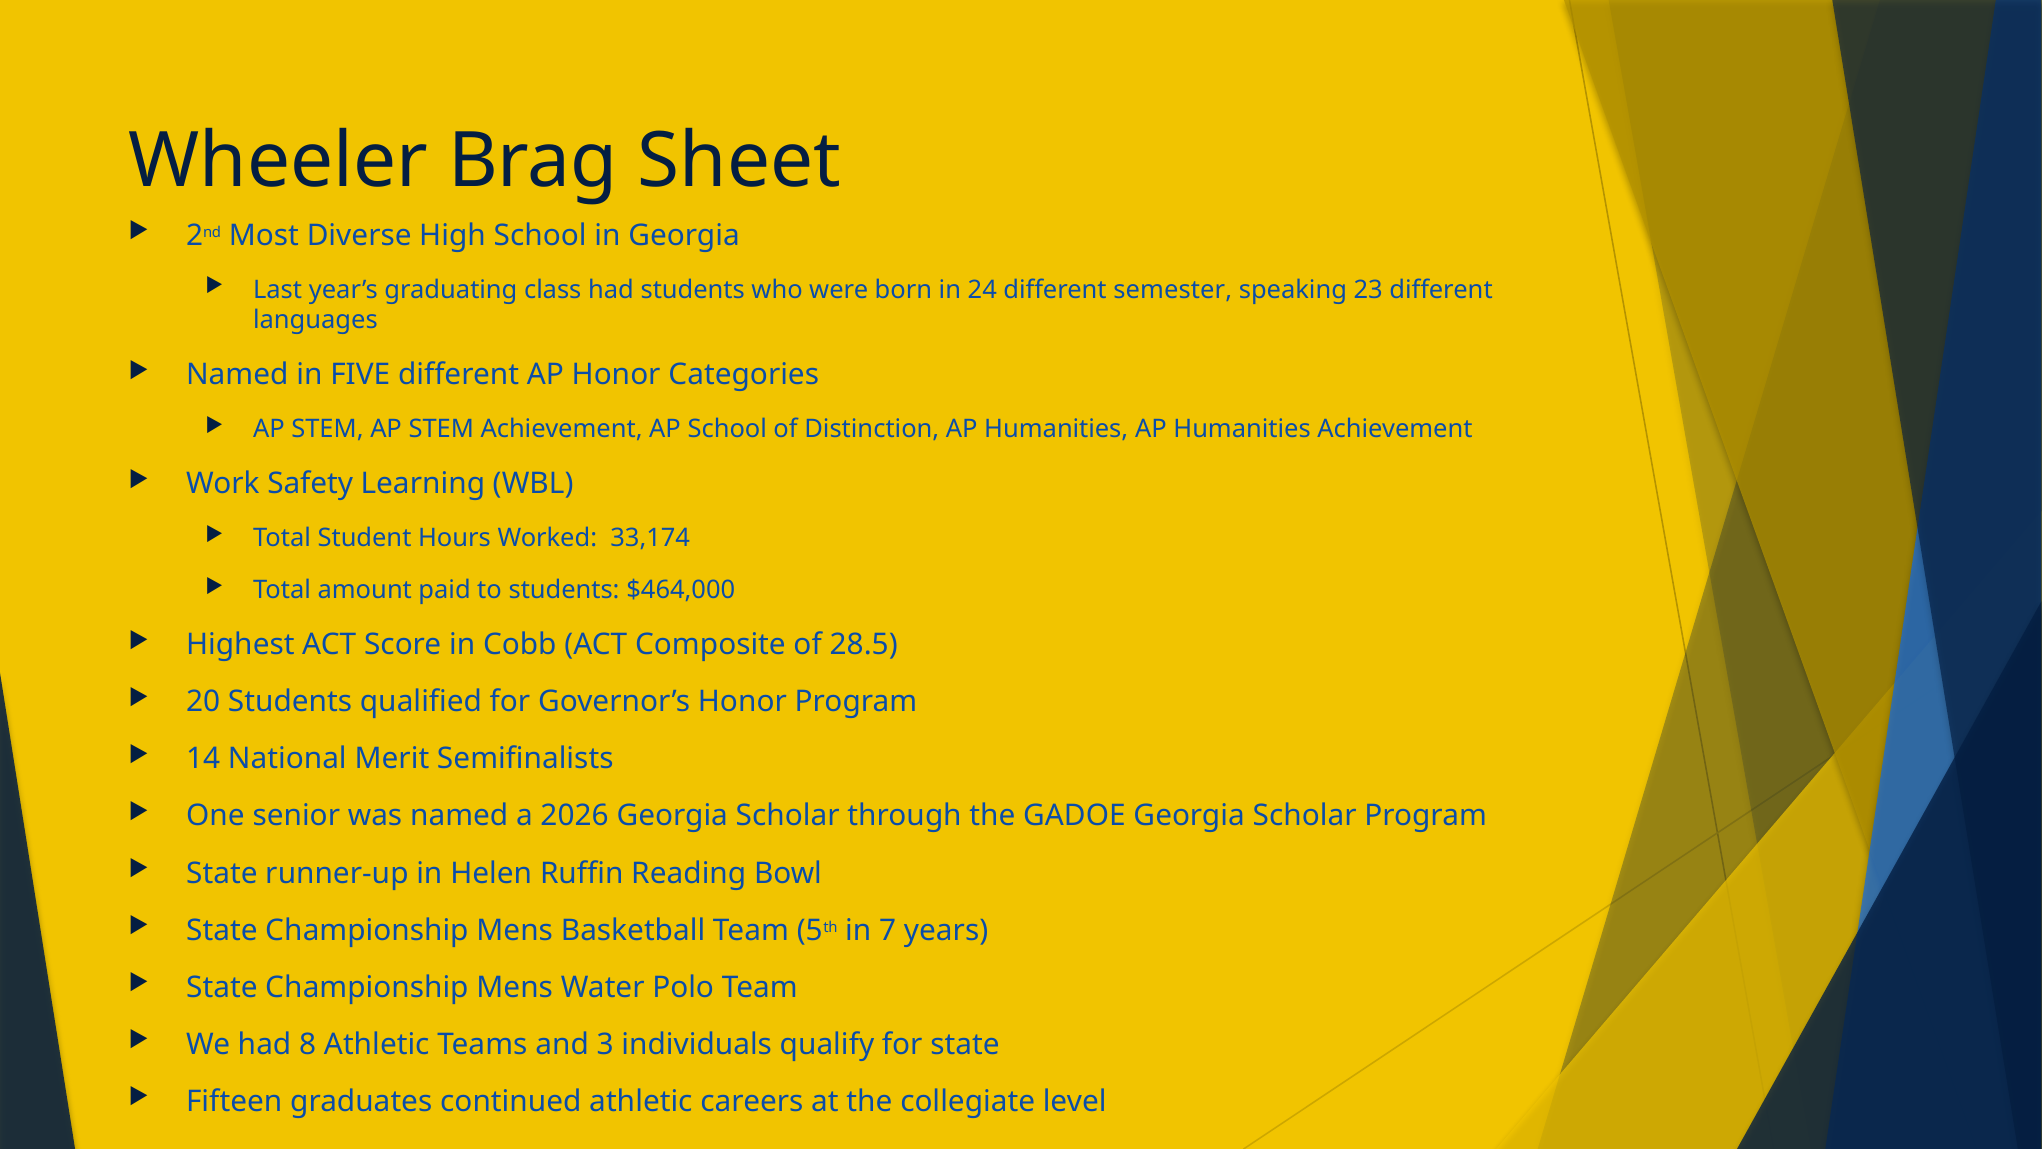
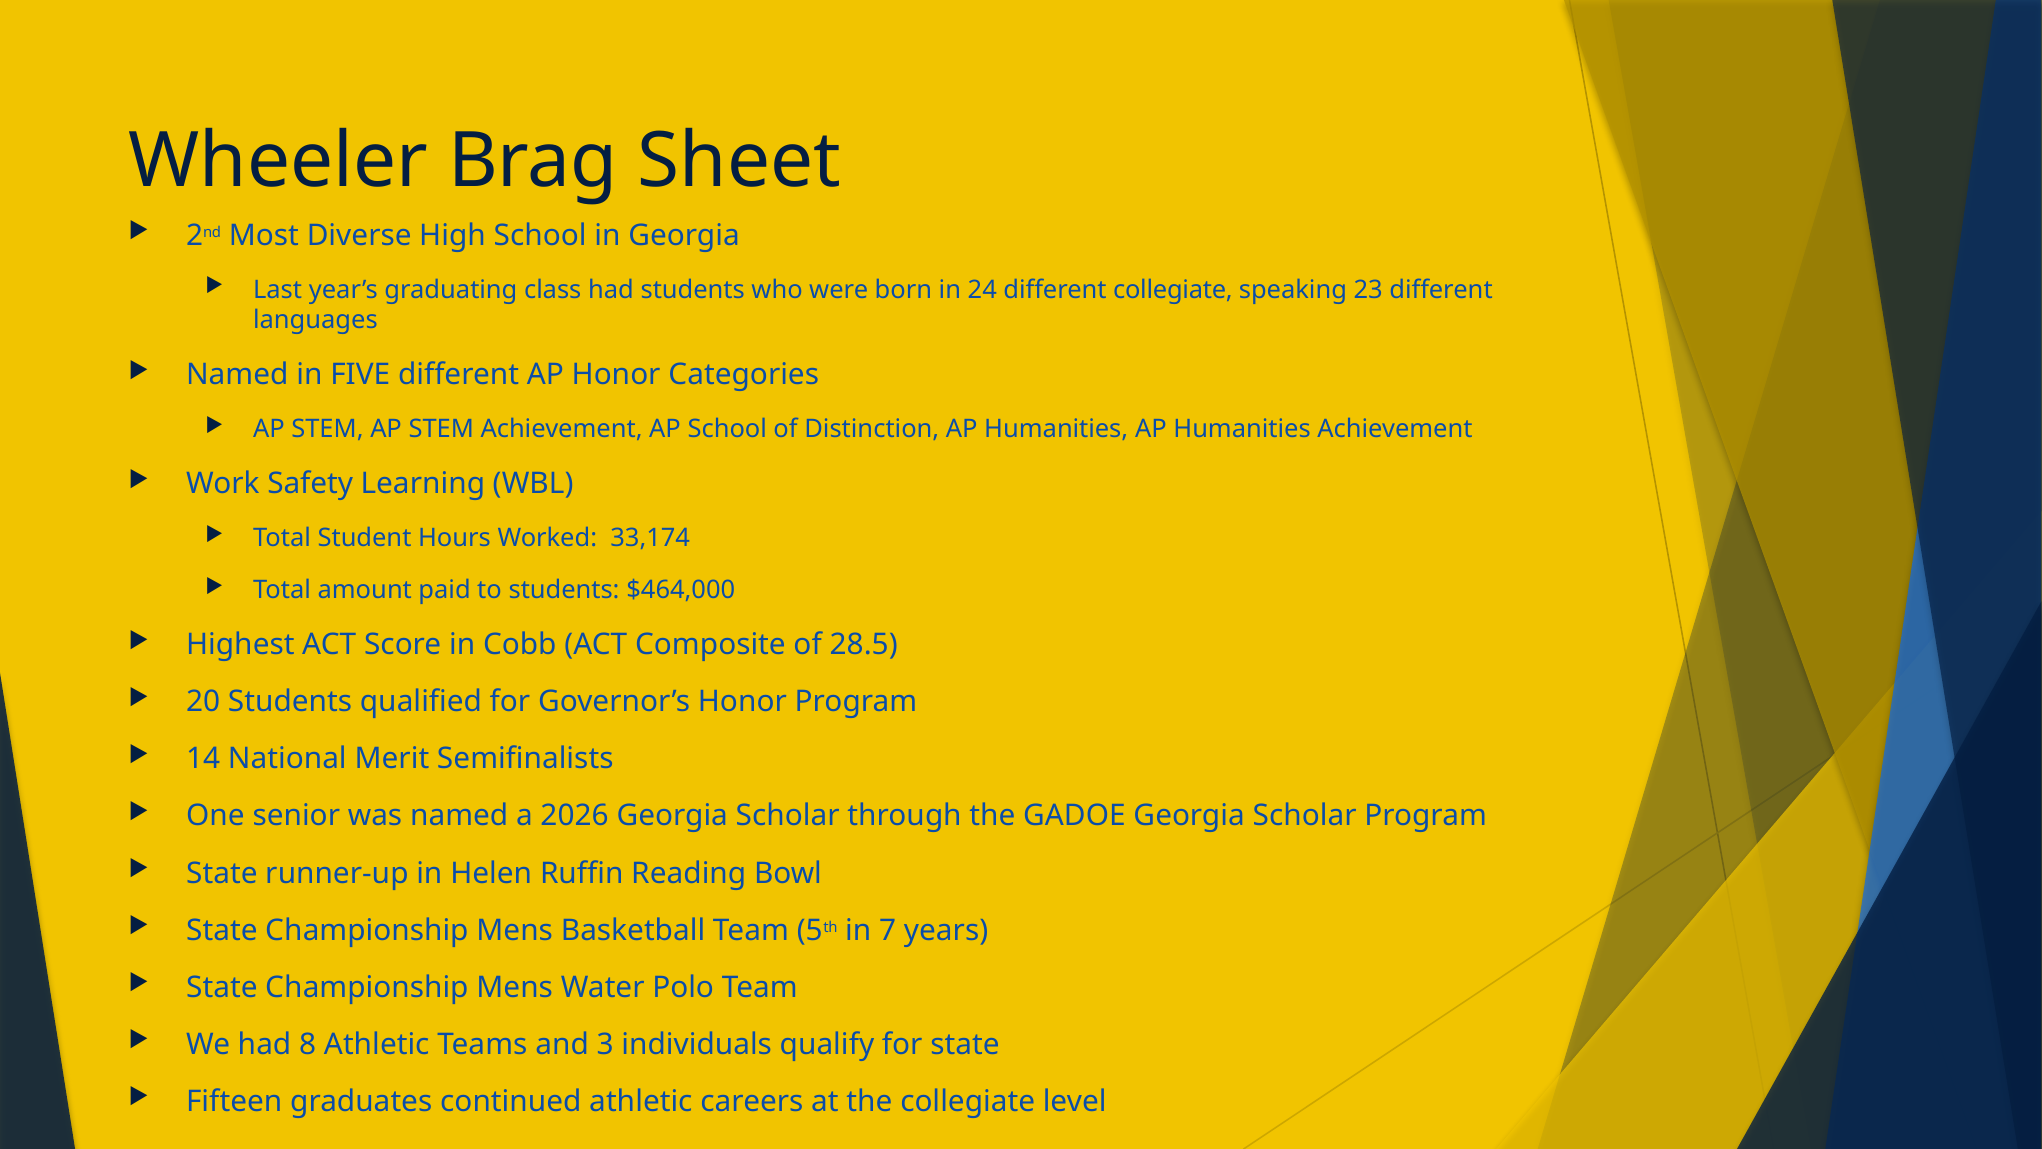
different semester: semester -> collegiate (1173, 289)
